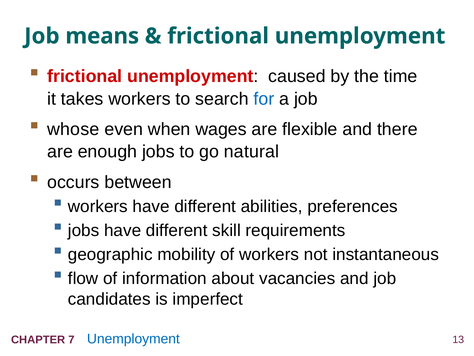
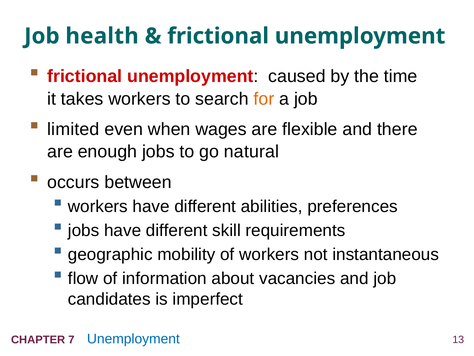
means: means -> health (102, 36)
for colour: blue -> orange (264, 99)
whose: whose -> limited (73, 129)
